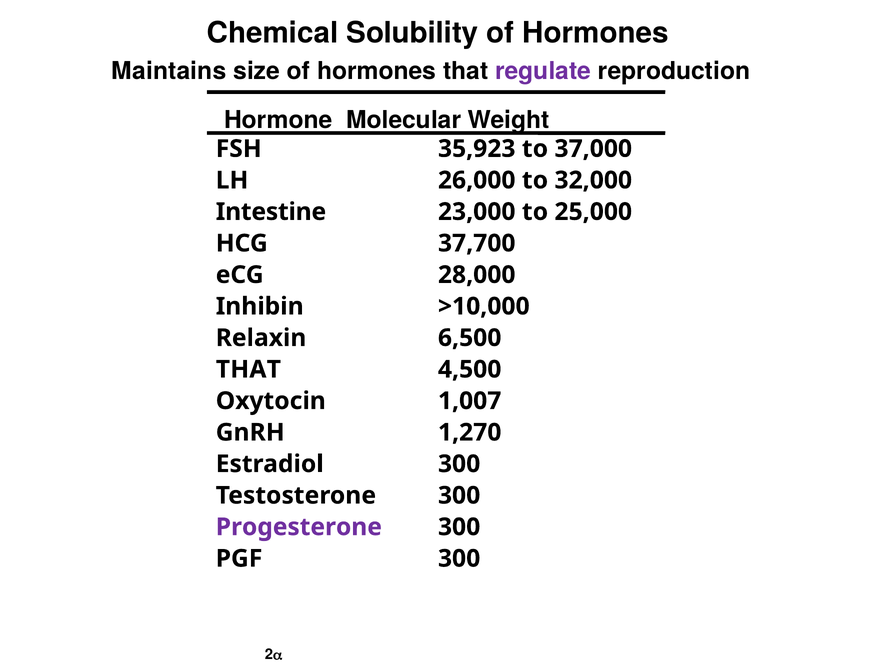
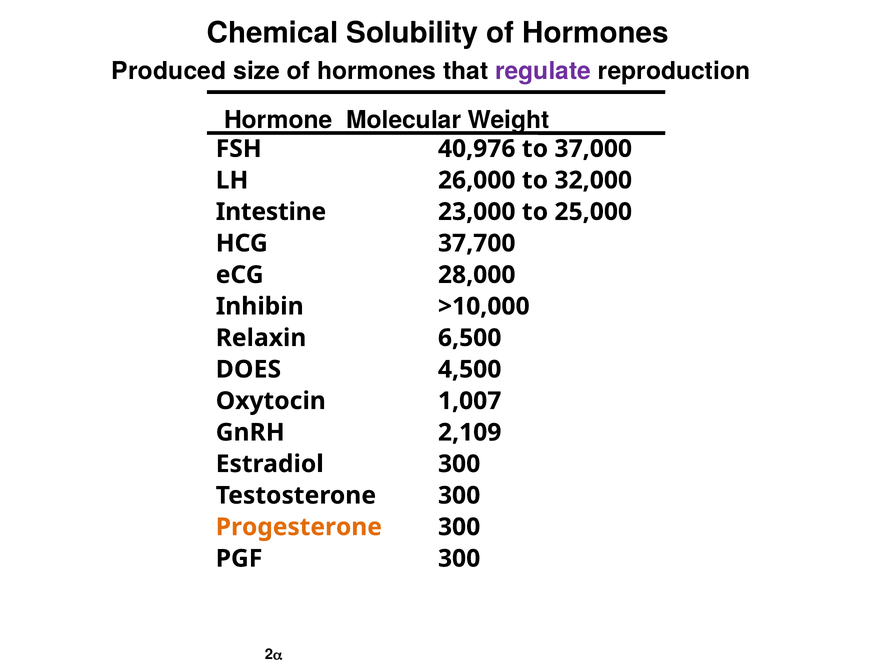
Maintains: Maintains -> Produced (169, 71)
35,923: 35,923 -> 40,976 (477, 149)
THAT: THAT -> DOES (248, 370)
1,270: 1,270 -> 2,109 (470, 433)
Progesterone colour: purple -> orange (299, 527)
